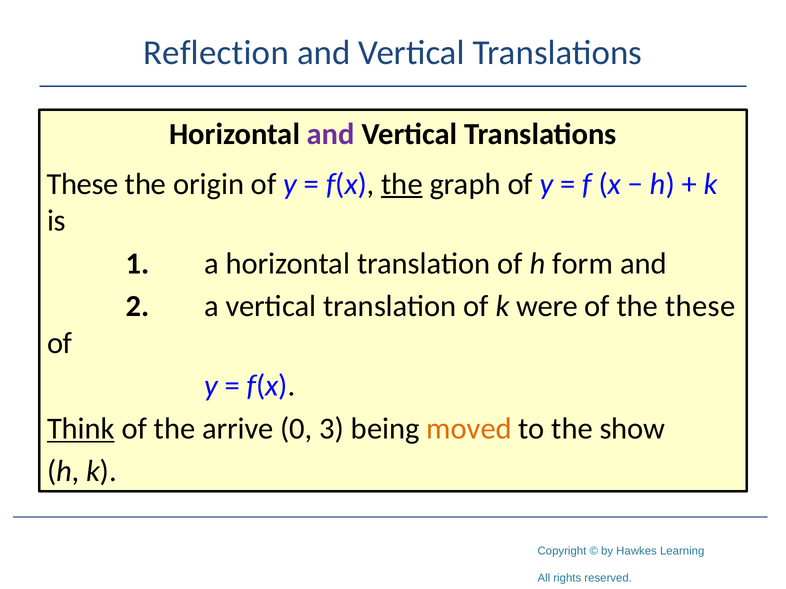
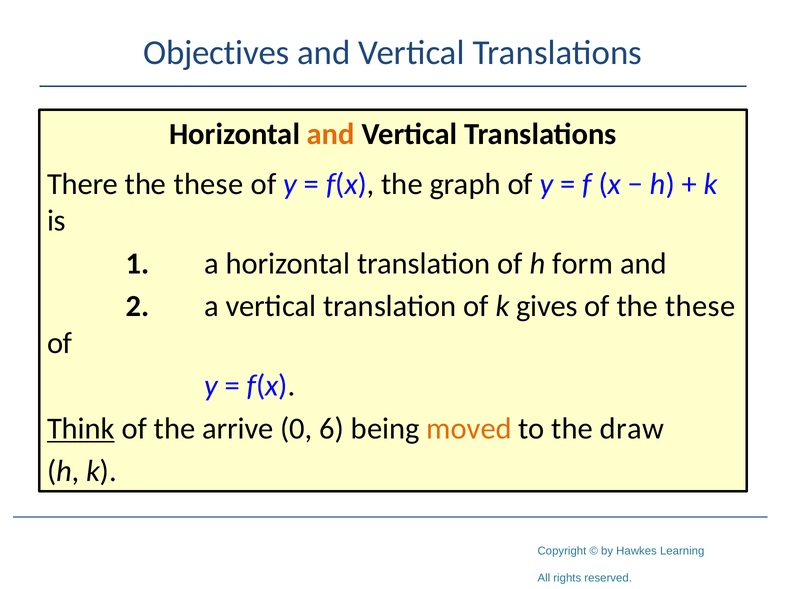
Reflection: Reflection -> Objectives (216, 53)
and colour: purple -> orange (331, 134)
These: These -> There (83, 184)
origin: origin -> these (208, 184)
the underline: present -> none (402, 184)
were: were -> gives (547, 307)
3: 3 -> 6 (332, 429)
show: show -> draw (632, 429)
